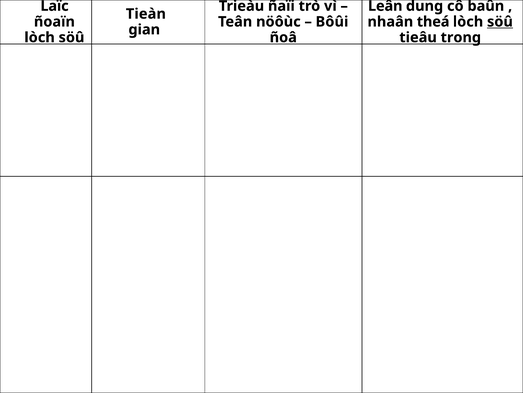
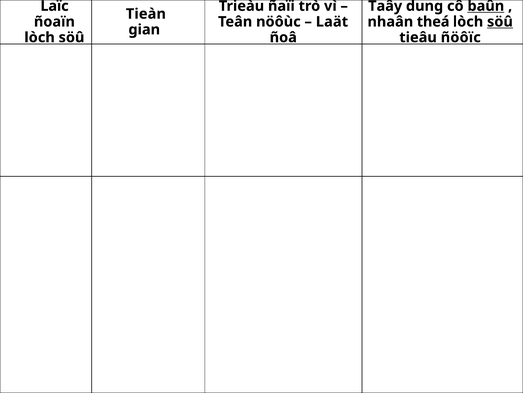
Leân: Leân -> Taây (385, 6)
baûn underline: none -> present (486, 6)
Bôûi: Bôûi -> Laät (332, 22)
trong: trong -> ñöôïc (461, 37)
